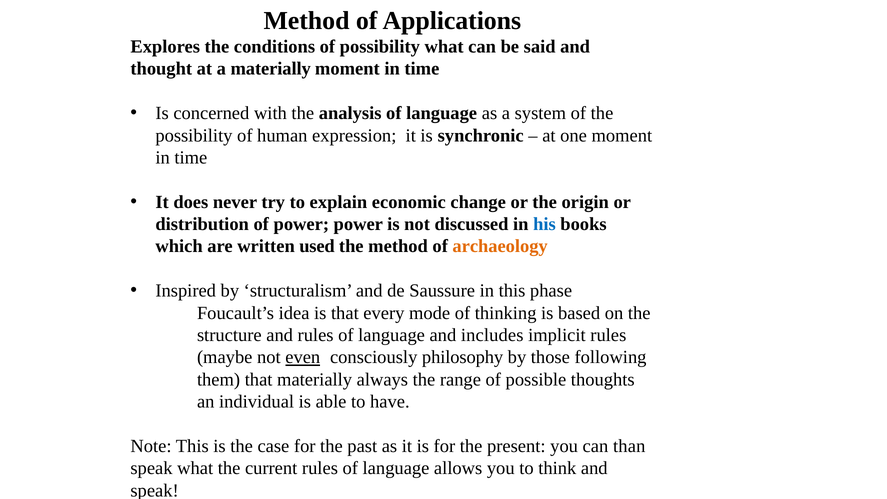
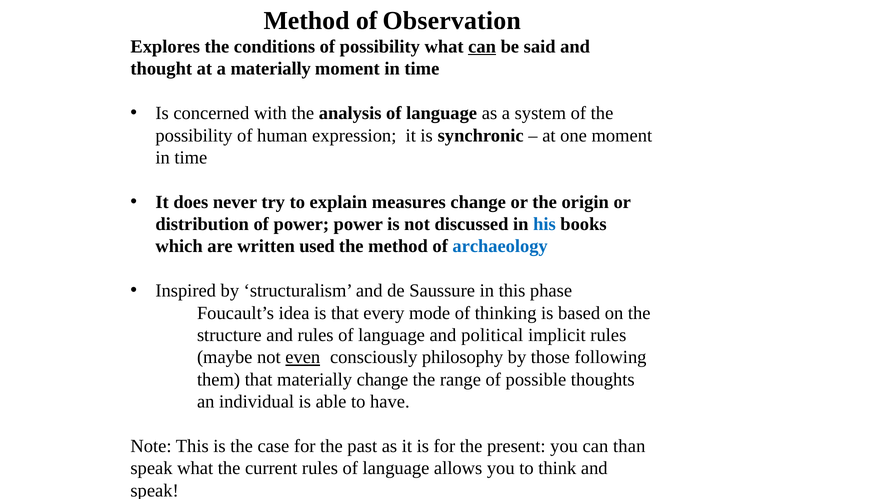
Applications: Applications -> Observation (452, 21)
can underline: none -> present (482, 47)
economic: economic -> measures (409, 202)
archaeology colour: orange -> blue (500, 246)
includes: includes -> political (492, 335)
materially always: always -> change (382, 379)
